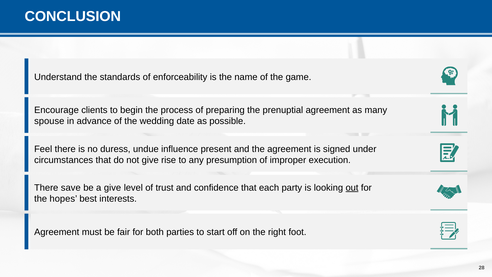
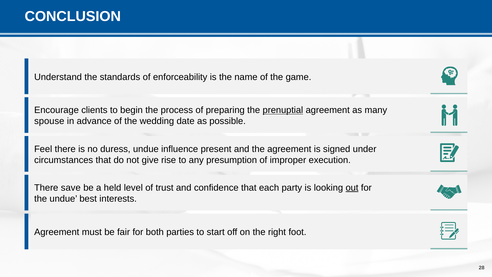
prenuptial underline: none -> present (283, 110)
a give: give -> held (113, 188)
the hopes: hopes -> undue (63, 199)
